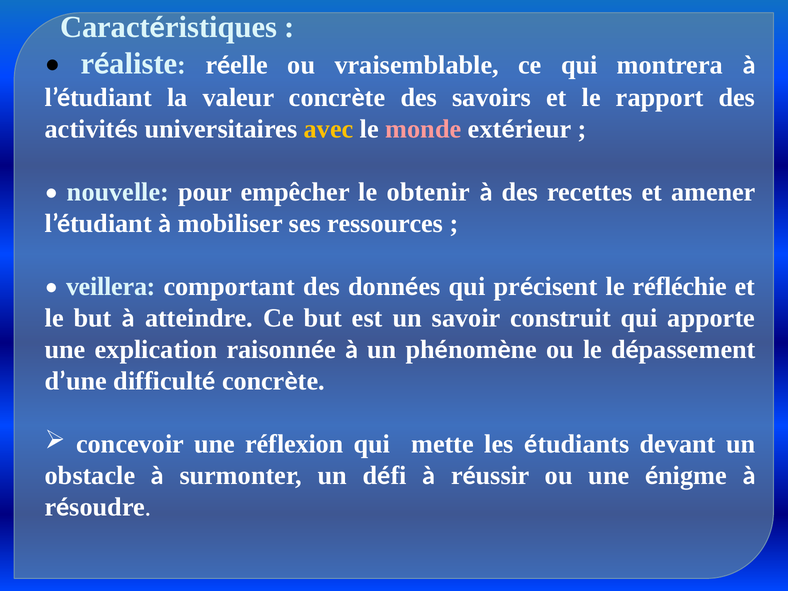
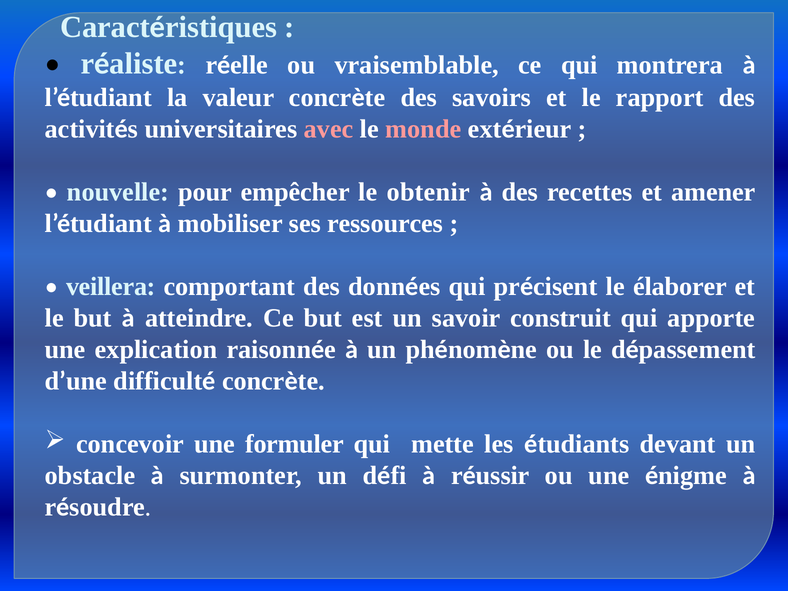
avec colour: yellow -> pink (329, 129)
réfléchie: réfléchie -> élaborer (680, 287)
réflexion: réflexion -> formuler (294, 444)
